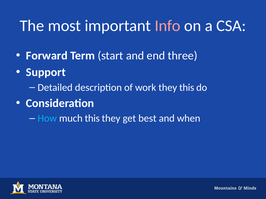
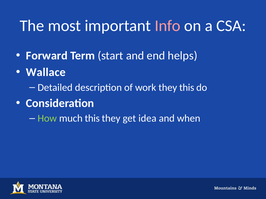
three: three -> helps (183, 56)
Support: Support -> Wallace (46, 72)
How colour: light blue -> light green (47, 119)
best: best -> idea (147, 119)
